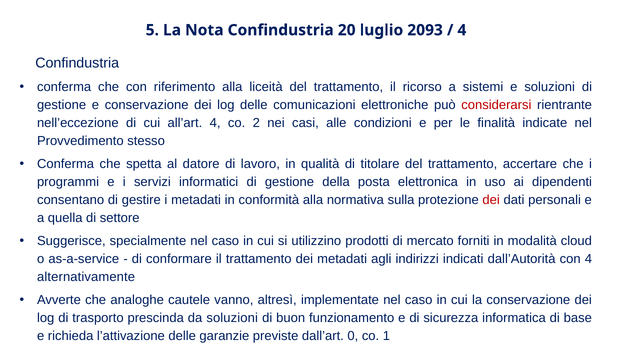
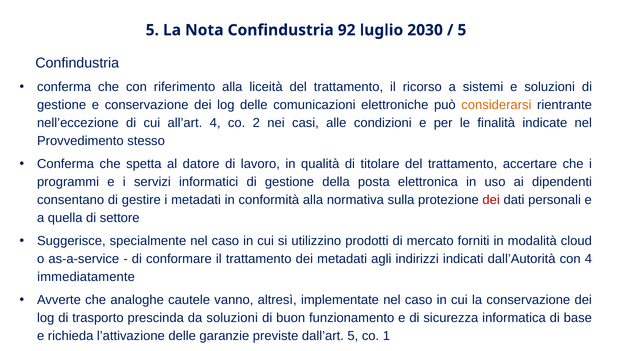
20: 20 -> 92 (347, 30)
2093: 2093 -> 2030 (425, 30)
4: 4 -> 5 (462, 30)
considerarsi colour: red -> orange (496, 105)
alternativamente: alternativamente -> immediatamente (86, 276)
dall’art 0: 0 -> 5 (353, 335)
